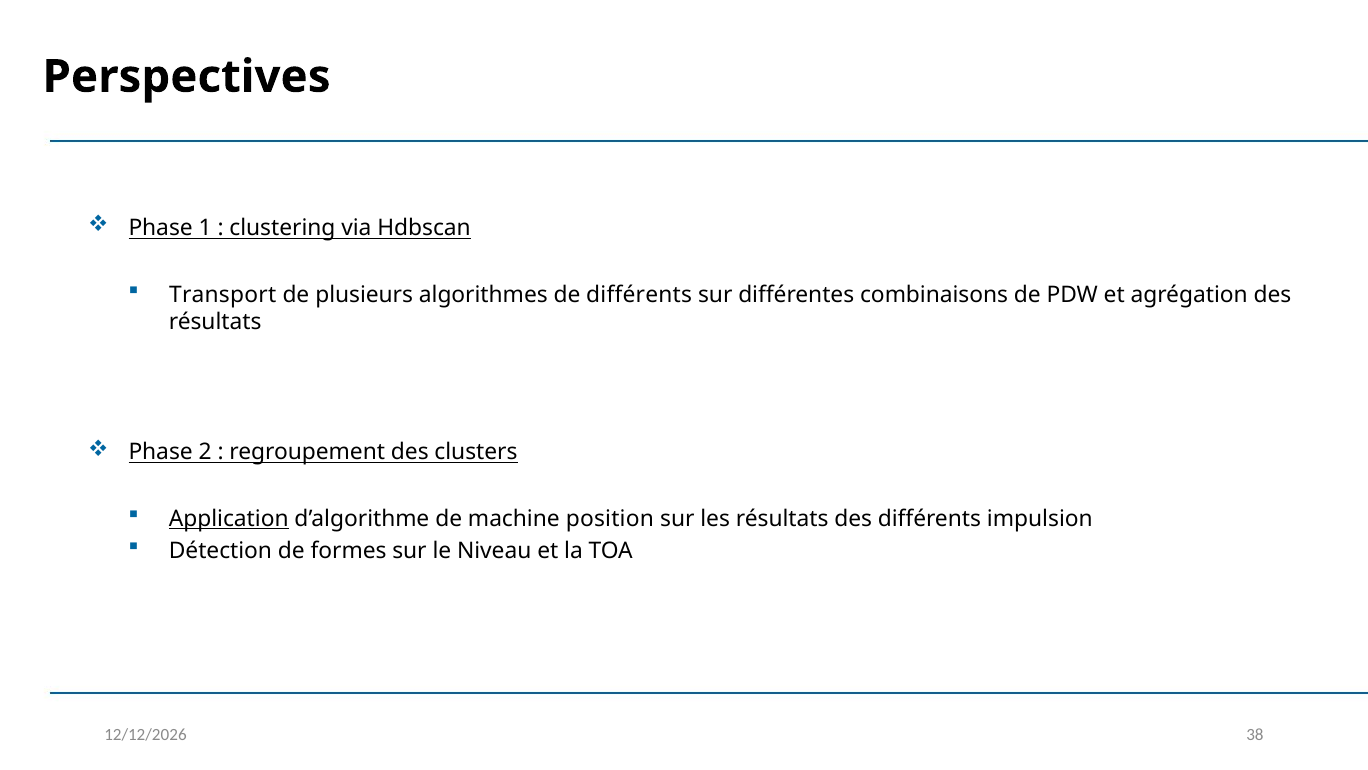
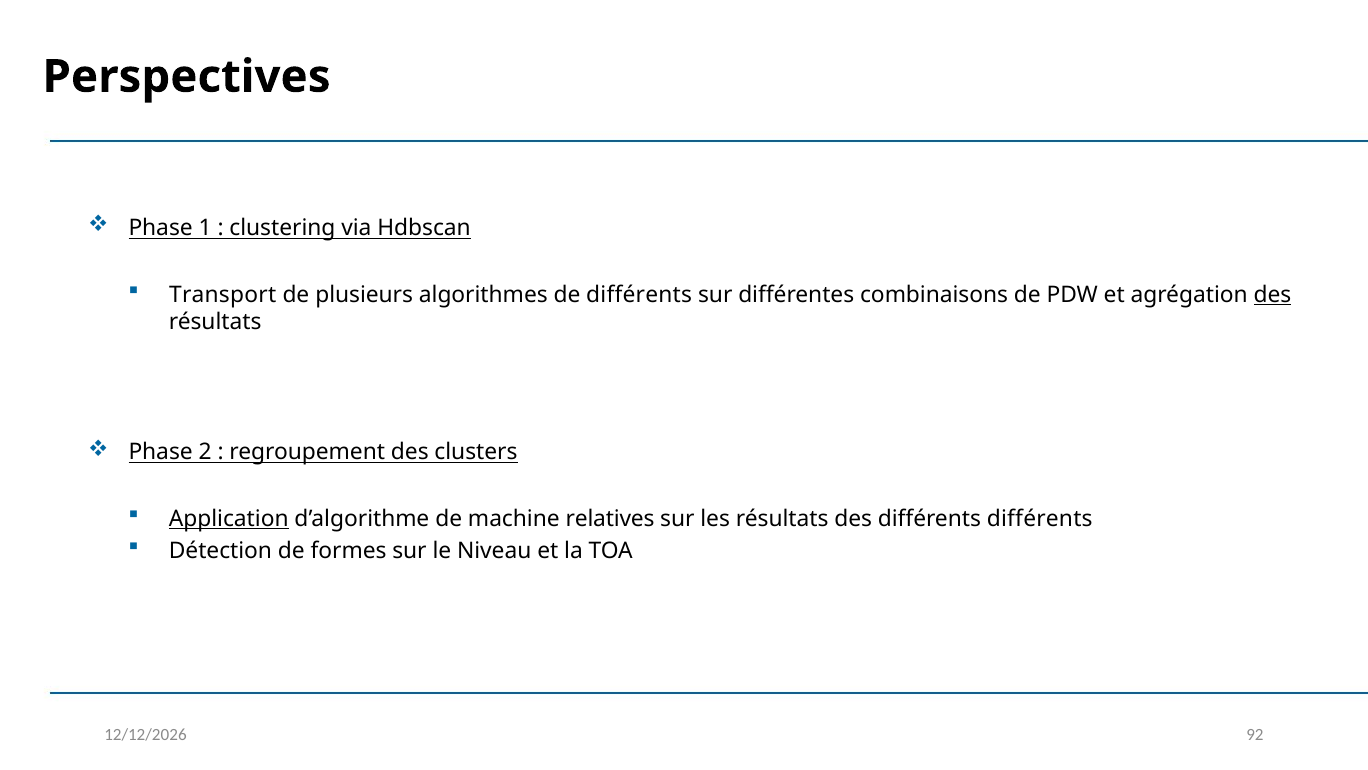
des underline: none -> present (1272, 294)
position: position -> relatives (610, 519)
différents impulsion: impulsion -> différents (1040, 519)
38: 38 -> 92 (1255, 735)
